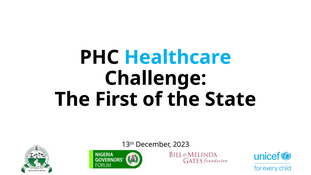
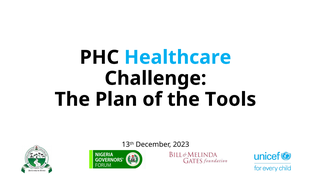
First: First -> Plan (116, 99)
State: State -> Tools (231, 99)
